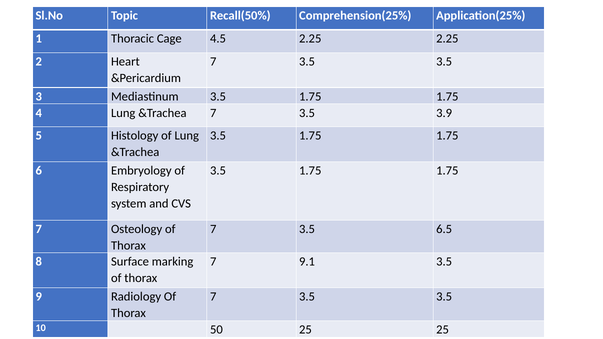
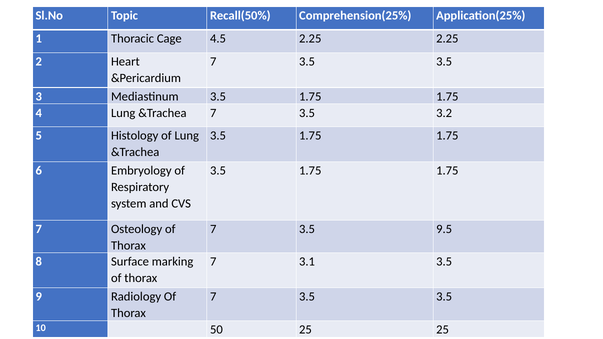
3.9: 3.9 -> 3.2 (444, 113)
6.5: 6.5 -> 9.5 (444, 229)
9.1: 9.1 -> 3.1 (307, 262)
